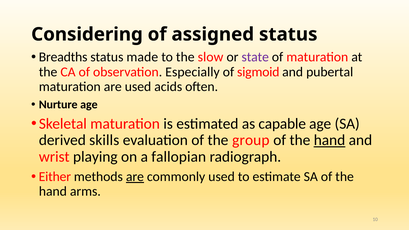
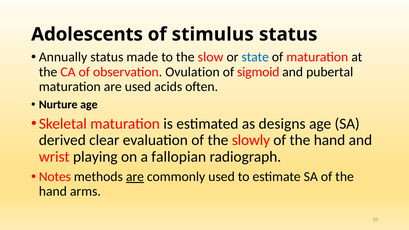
Considering: Considering -> Adolescents (87, 34)
assigned: assigned -> stimulus (213, 34)
Breadths: Breadths -> Annually (63, 57)
state colour: purple -> blue (255, 57)
Especially: Especially -> Ovulation (193, 72)
capable: capable -> designs (282, 124)
skills: skills -> clear (104, 140)
group: group -> slowly (251, 140)
hand underline: present -> none (330, 140)
Either: Either -> Notes (55, 177)
